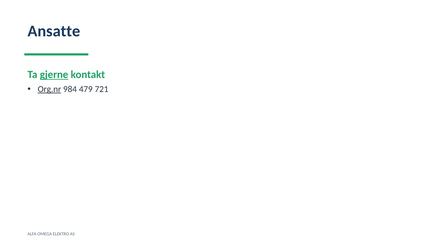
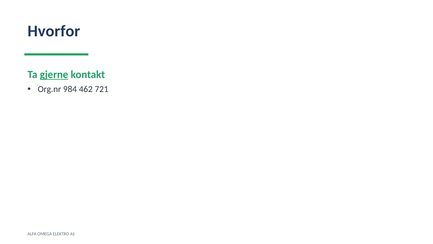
Ansatte: Ansatte -> Hvorfor (54, 31)
Org.nr underline: present -> none (49, 89)
479: 479 -> 462 (86, 89)
